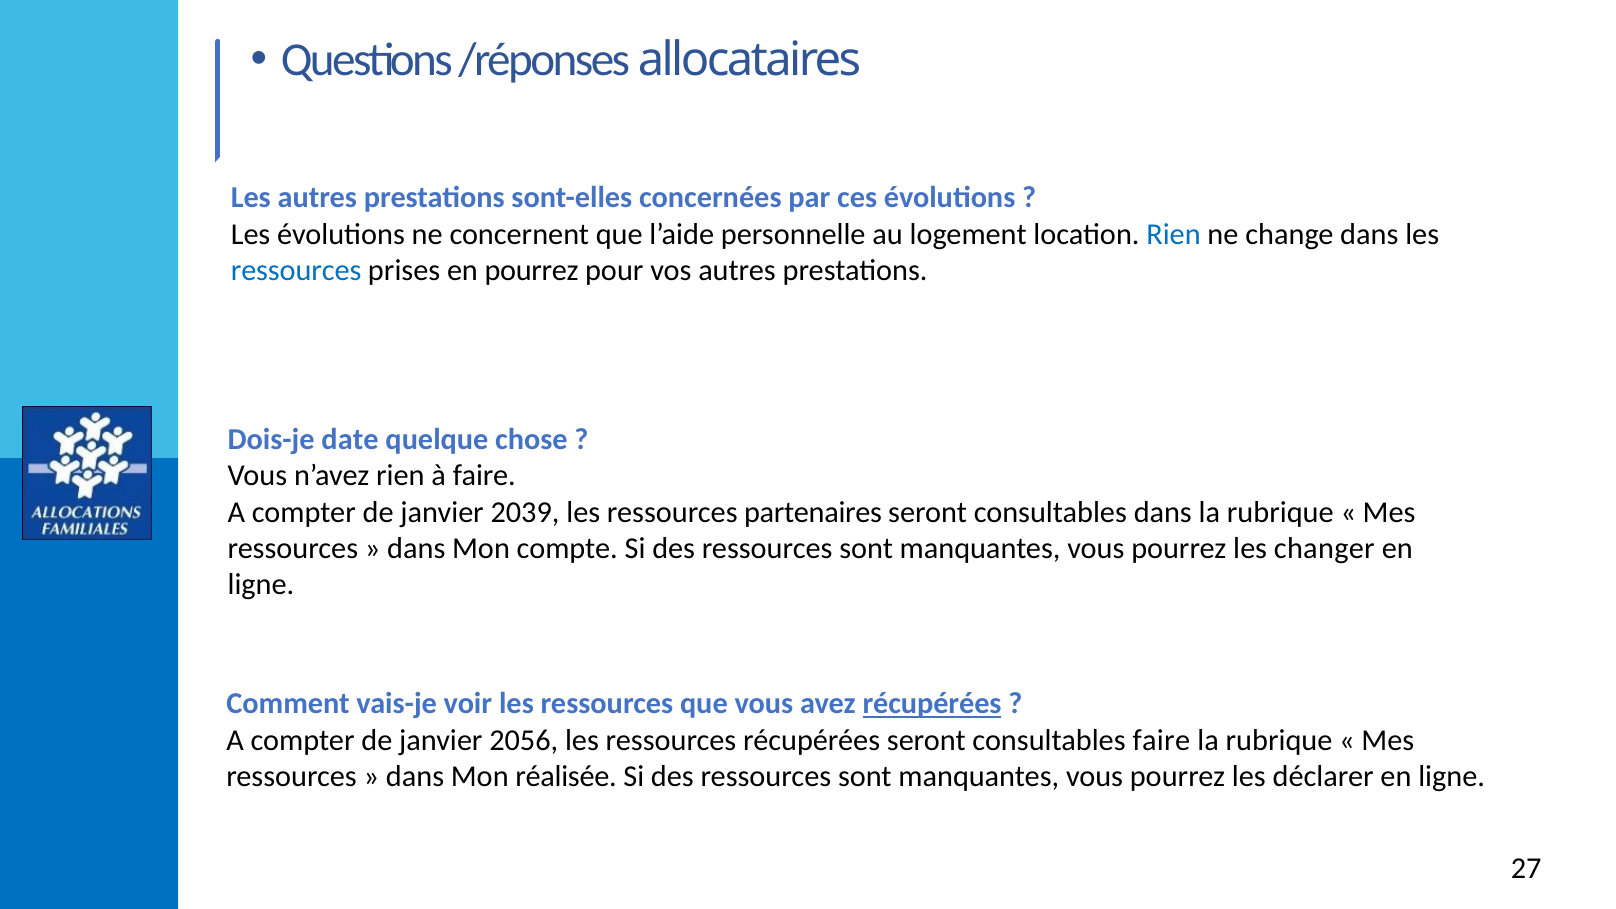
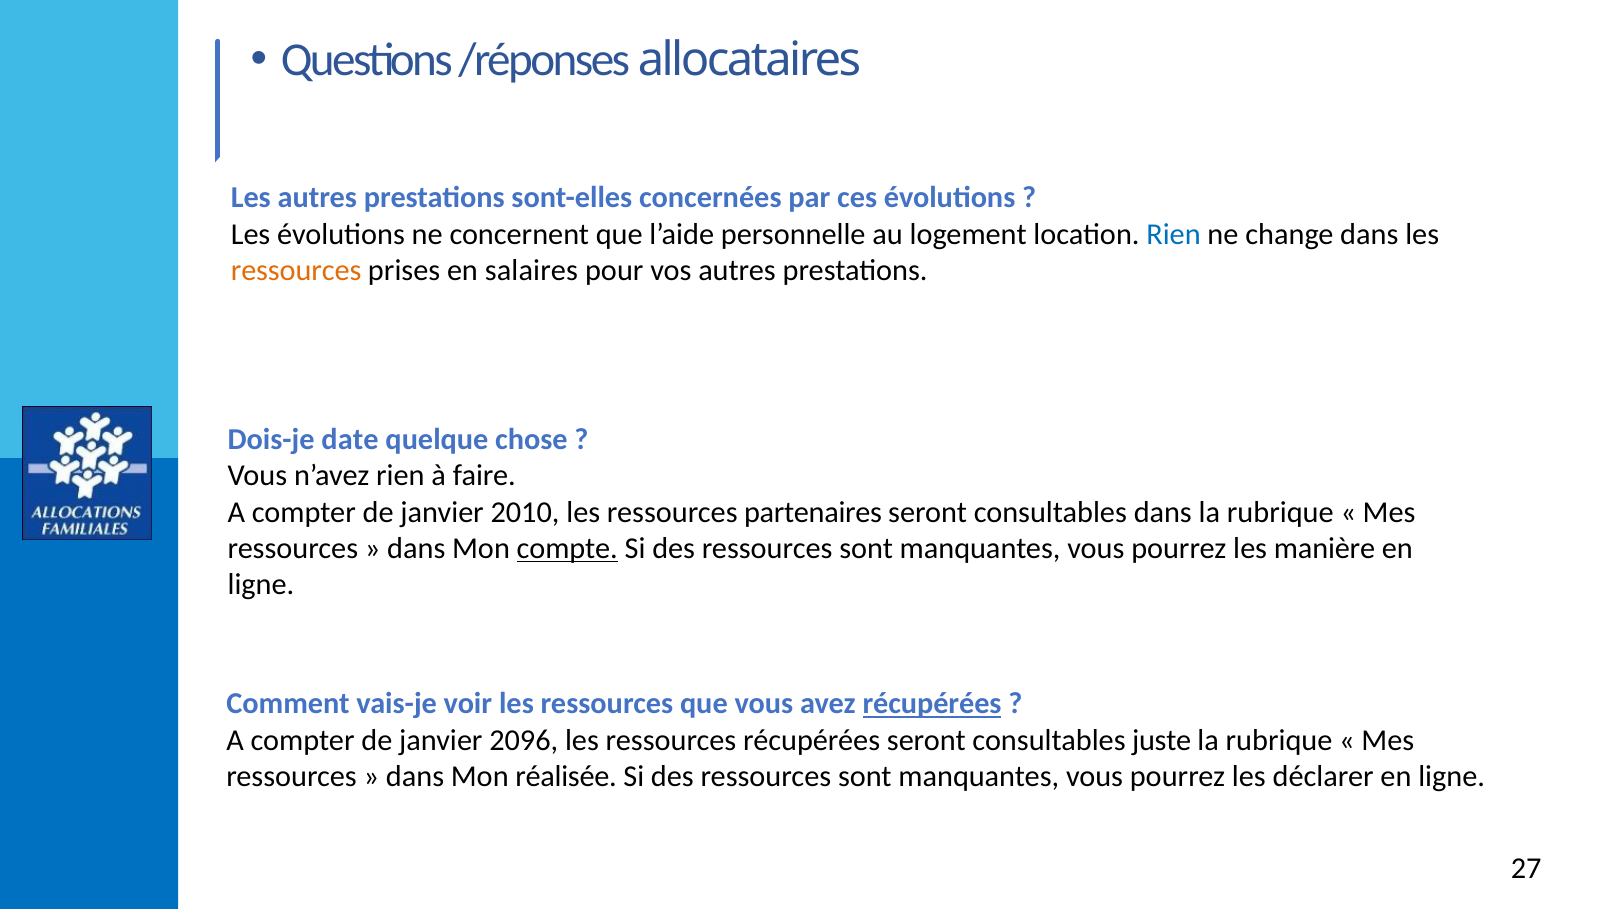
ressources colour: blue -> orange (296, 270)
en pourrez: pourrez -> salaires (531, 270)
2039: 2039 -> 2010 (525, 512)
compte underline: none -> present (567, 548)
changer: changer -> manière (1325, 548)
2056: 2056 -> 2096 (524, 740)
consultables faire: faire -> juste (1162, 740)
